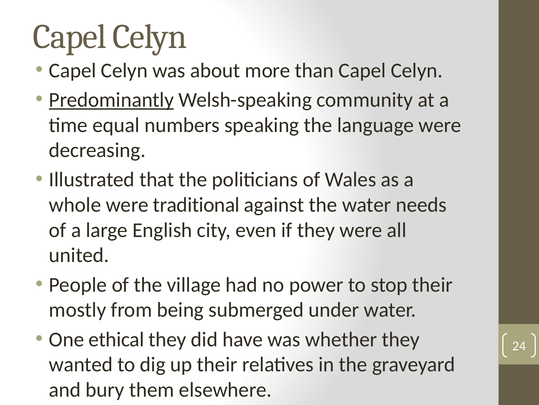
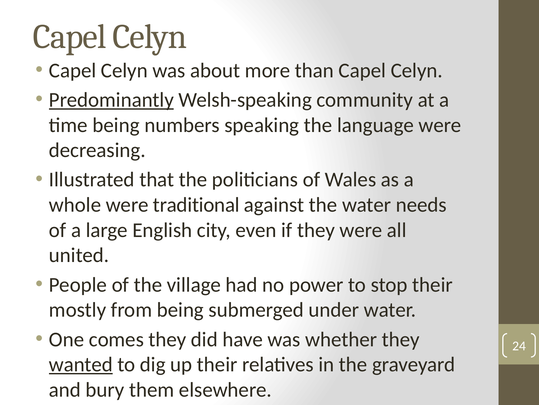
time equal: equal -> being (116, 125)
ethical: ethical -> comes (116, 339)
wanted underline: none -> present (81, 364)
